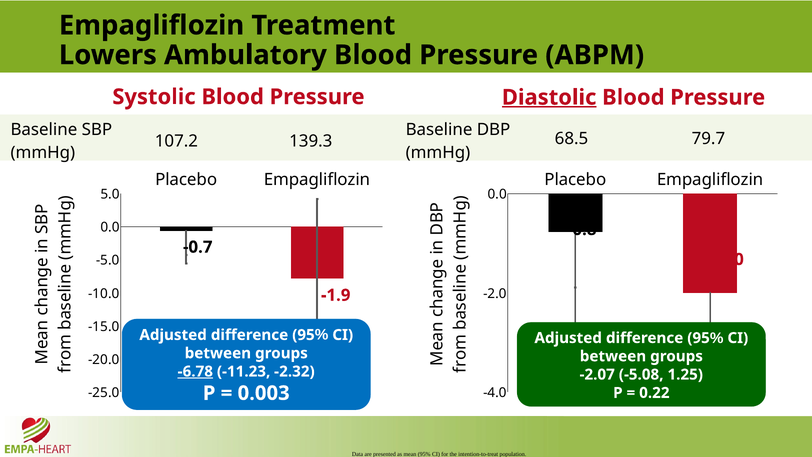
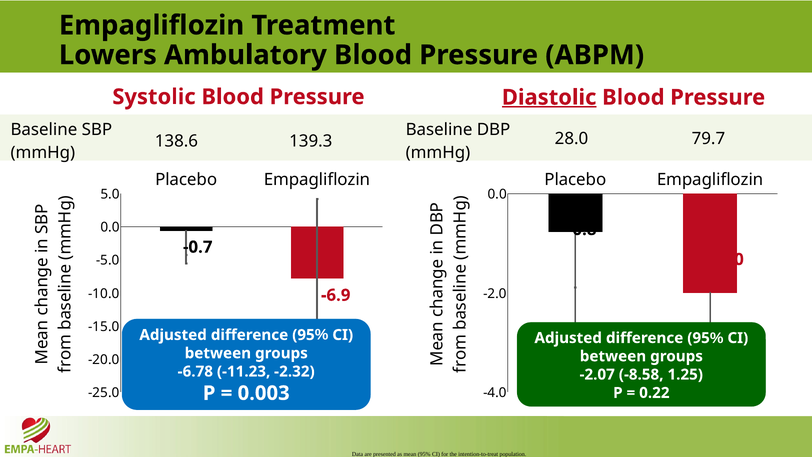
68.5: 68.5 -> 28.0 (571, 138)
107.2: 107.2 -> 138.6 (176, 141)
-1.9: -1.9 -> -6.9 (336, 295)
-6.78 underline: present -> none (195, 371)
-5.08: -5.08 -> -8.58 (641, 374)
